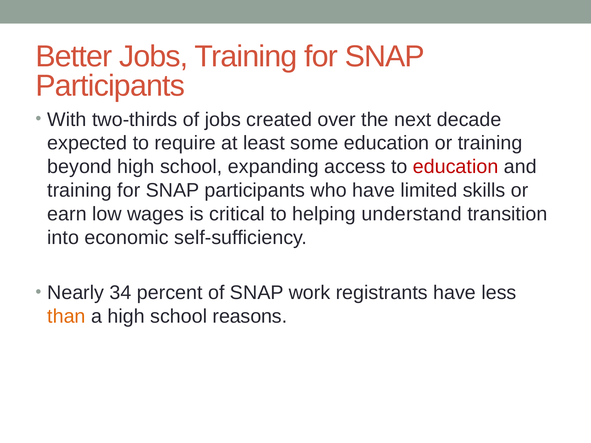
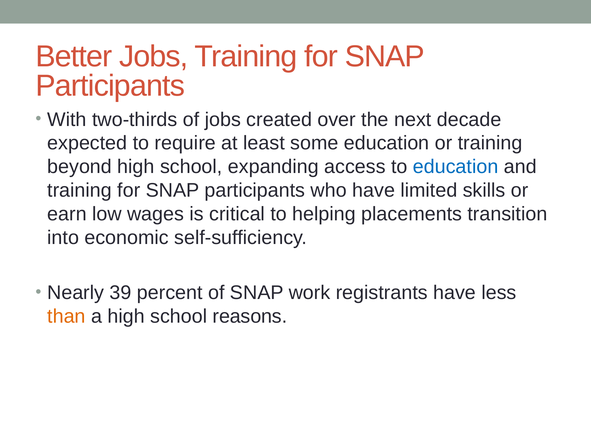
education colour: red -> blue (456, 167)
understand: understand -> placements (412, 214)
34: 34 -> 39 (121, 293)
